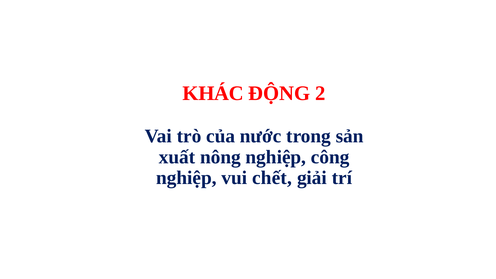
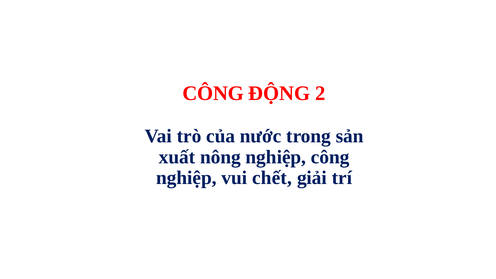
KHÁC: KHÁC -> CÔNG (213, 94)
